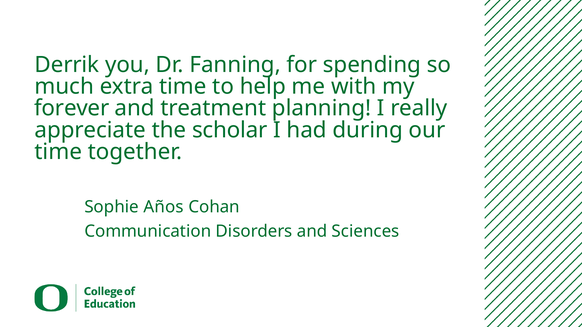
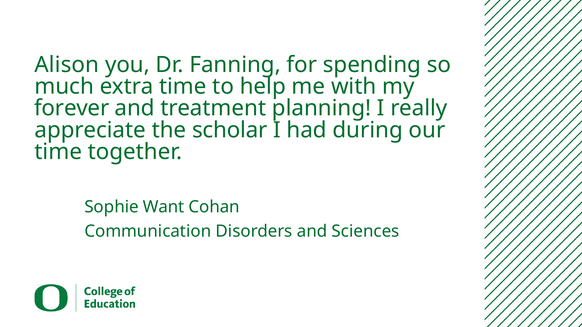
Derrik: Derrik -> Alison (67, 65)
Años: Años -> Want (164, 207)
